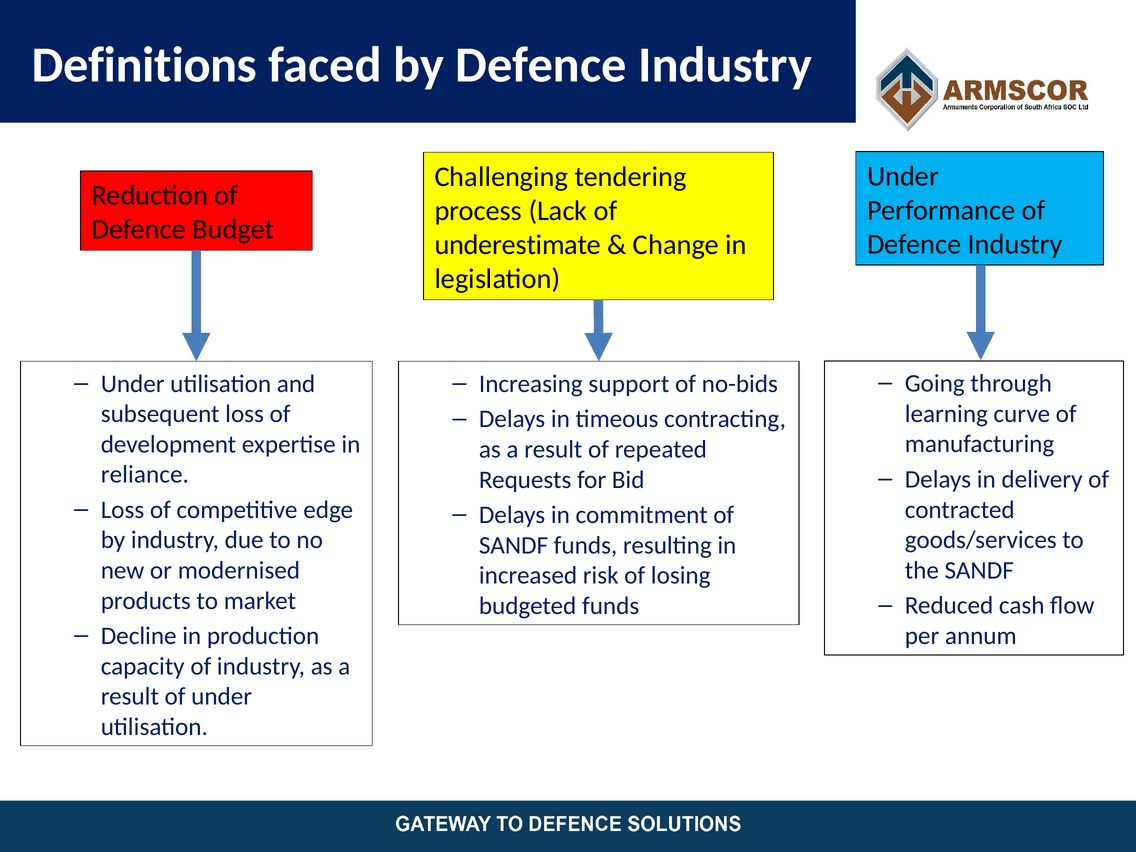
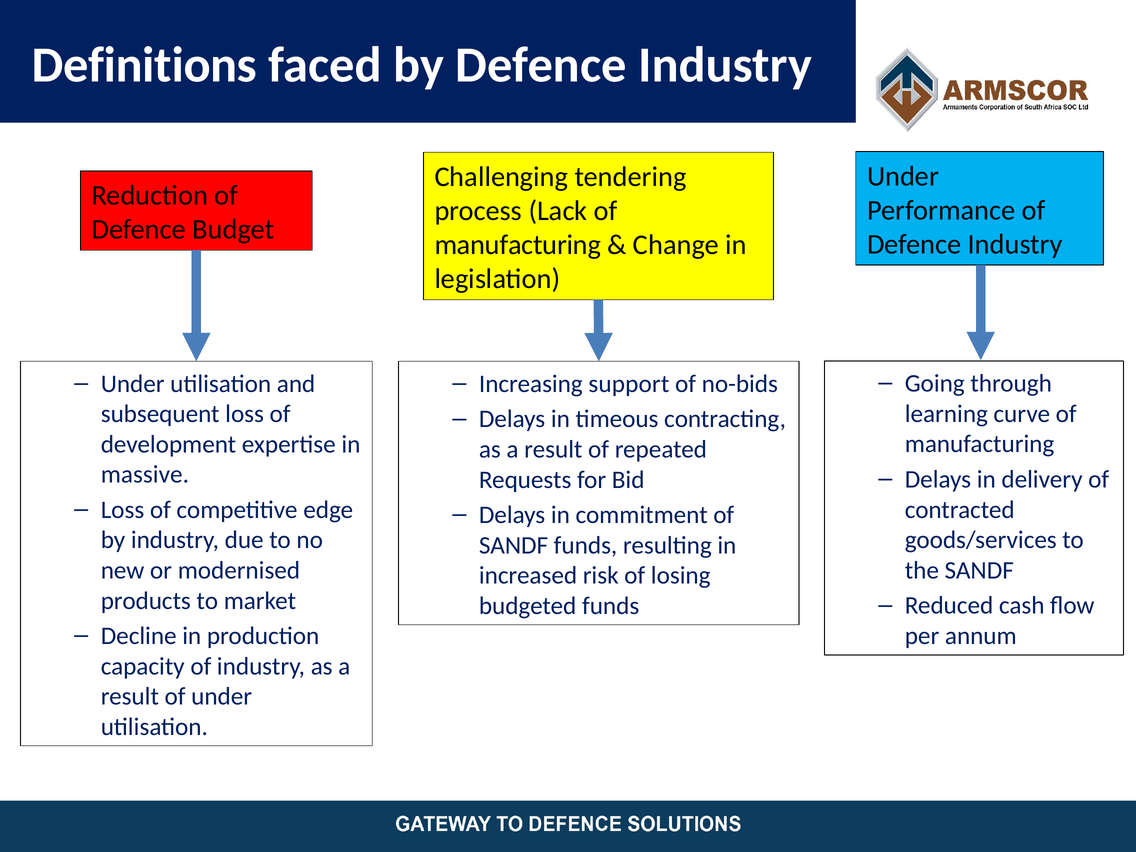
underestimate: underestimate -> manufacturing (518, 245)
reliance: reliance -> massive (145, 475)
